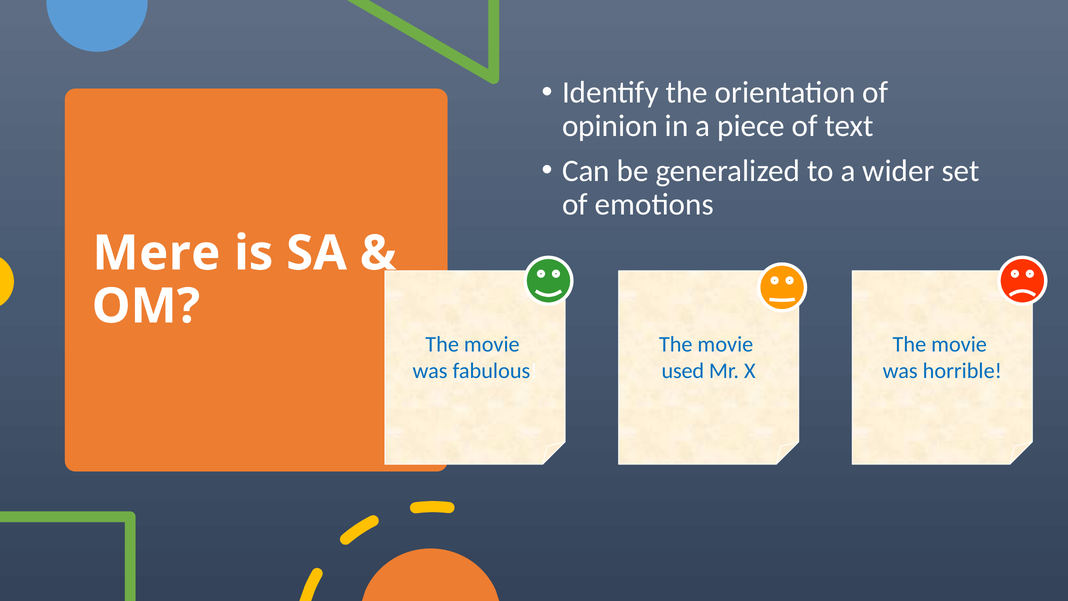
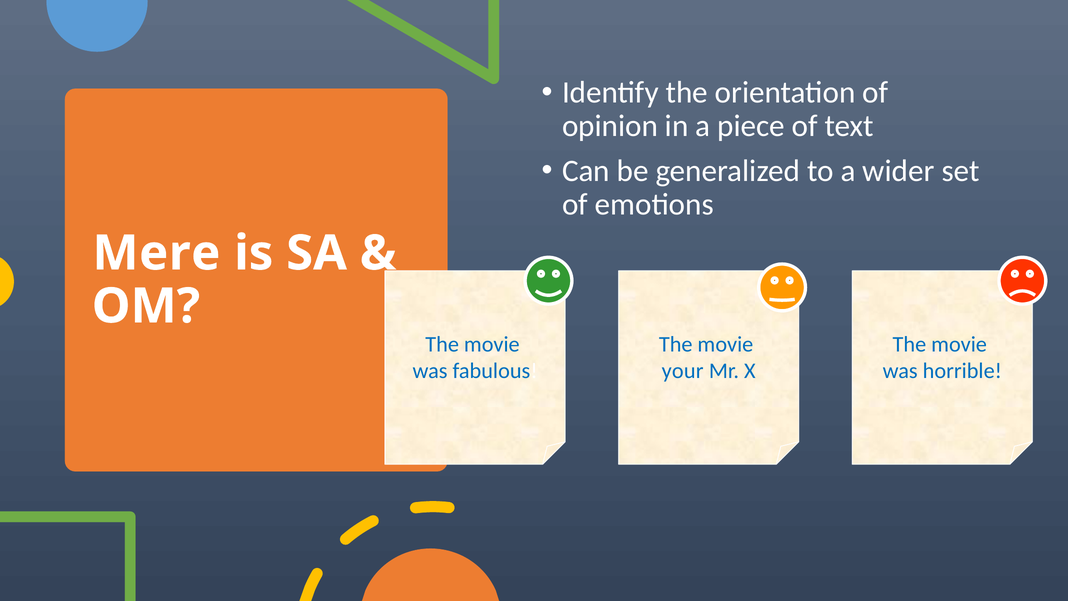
used: used -> your (683, 371)
